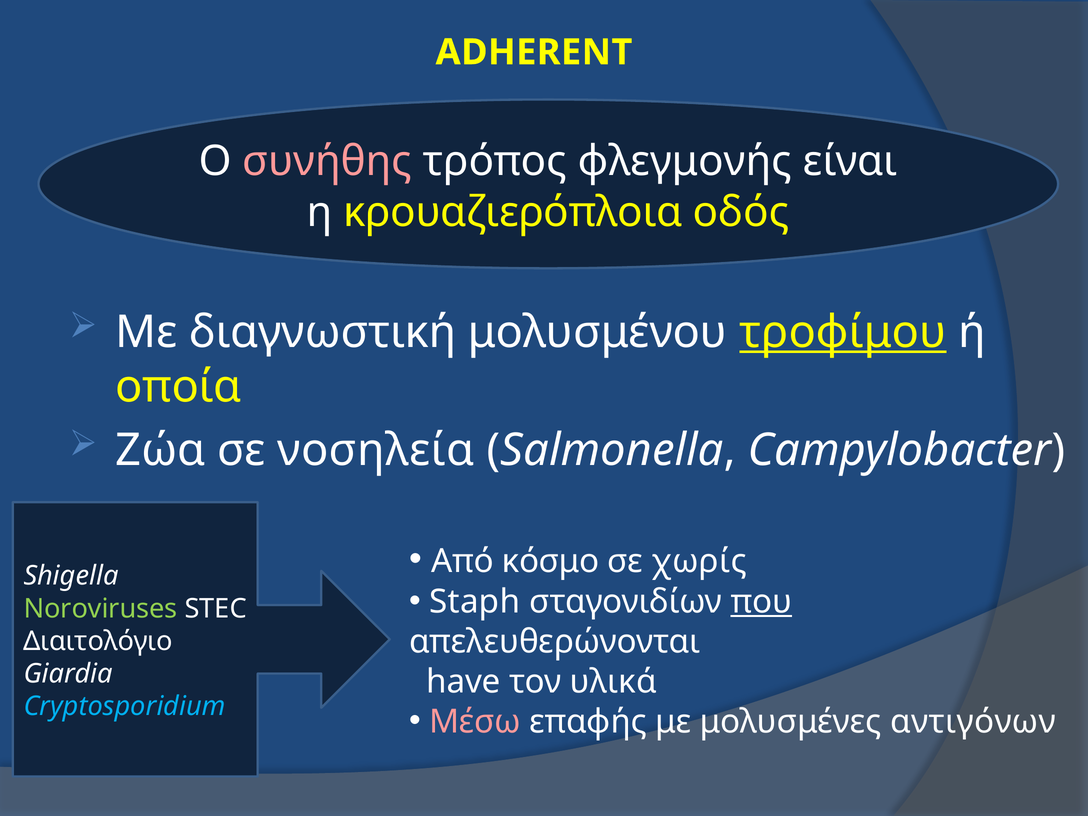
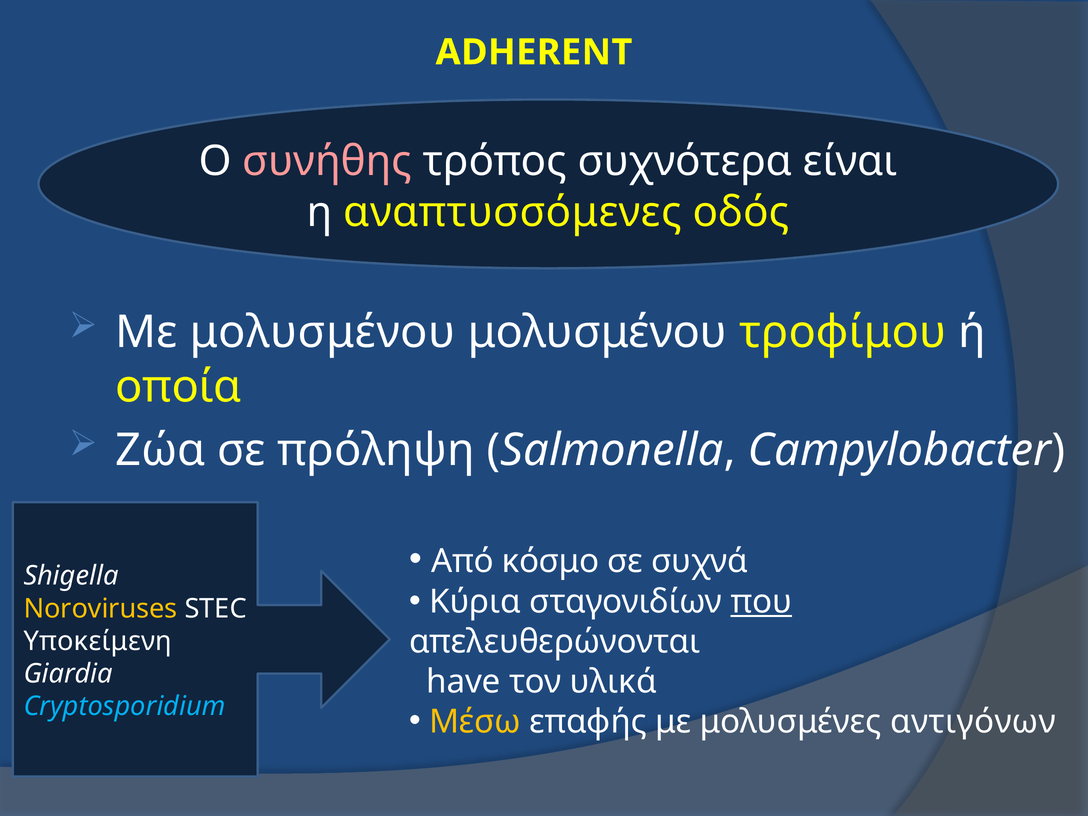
φλεγμονής: φλεγμονής -> συχνότερα (685, 161)
κρουαζιερόπλοια: κρουαζιερόπλοια -> αναπτυσσόμενες (513, 212)
Με διαγνωστική: διαγνωστική -> μολυσμένου (322, 332)
τροφίμου underline: present -> none (843, 332)
νοσηλεία: νοσηλεία -> πρόληψη (376, 450)
χωρίς: χωρίς -> συχνά (700, 561)
Staph: Staph -> Κύρια (475, 602)
Noroviruses colour: light green -> yellow (100, 609)
Διαιτολόγιο: Διαιτολόγιο -> Υποκείμενη (98, 641)
Μέσω colour: pink -> yellow (475, 722)
